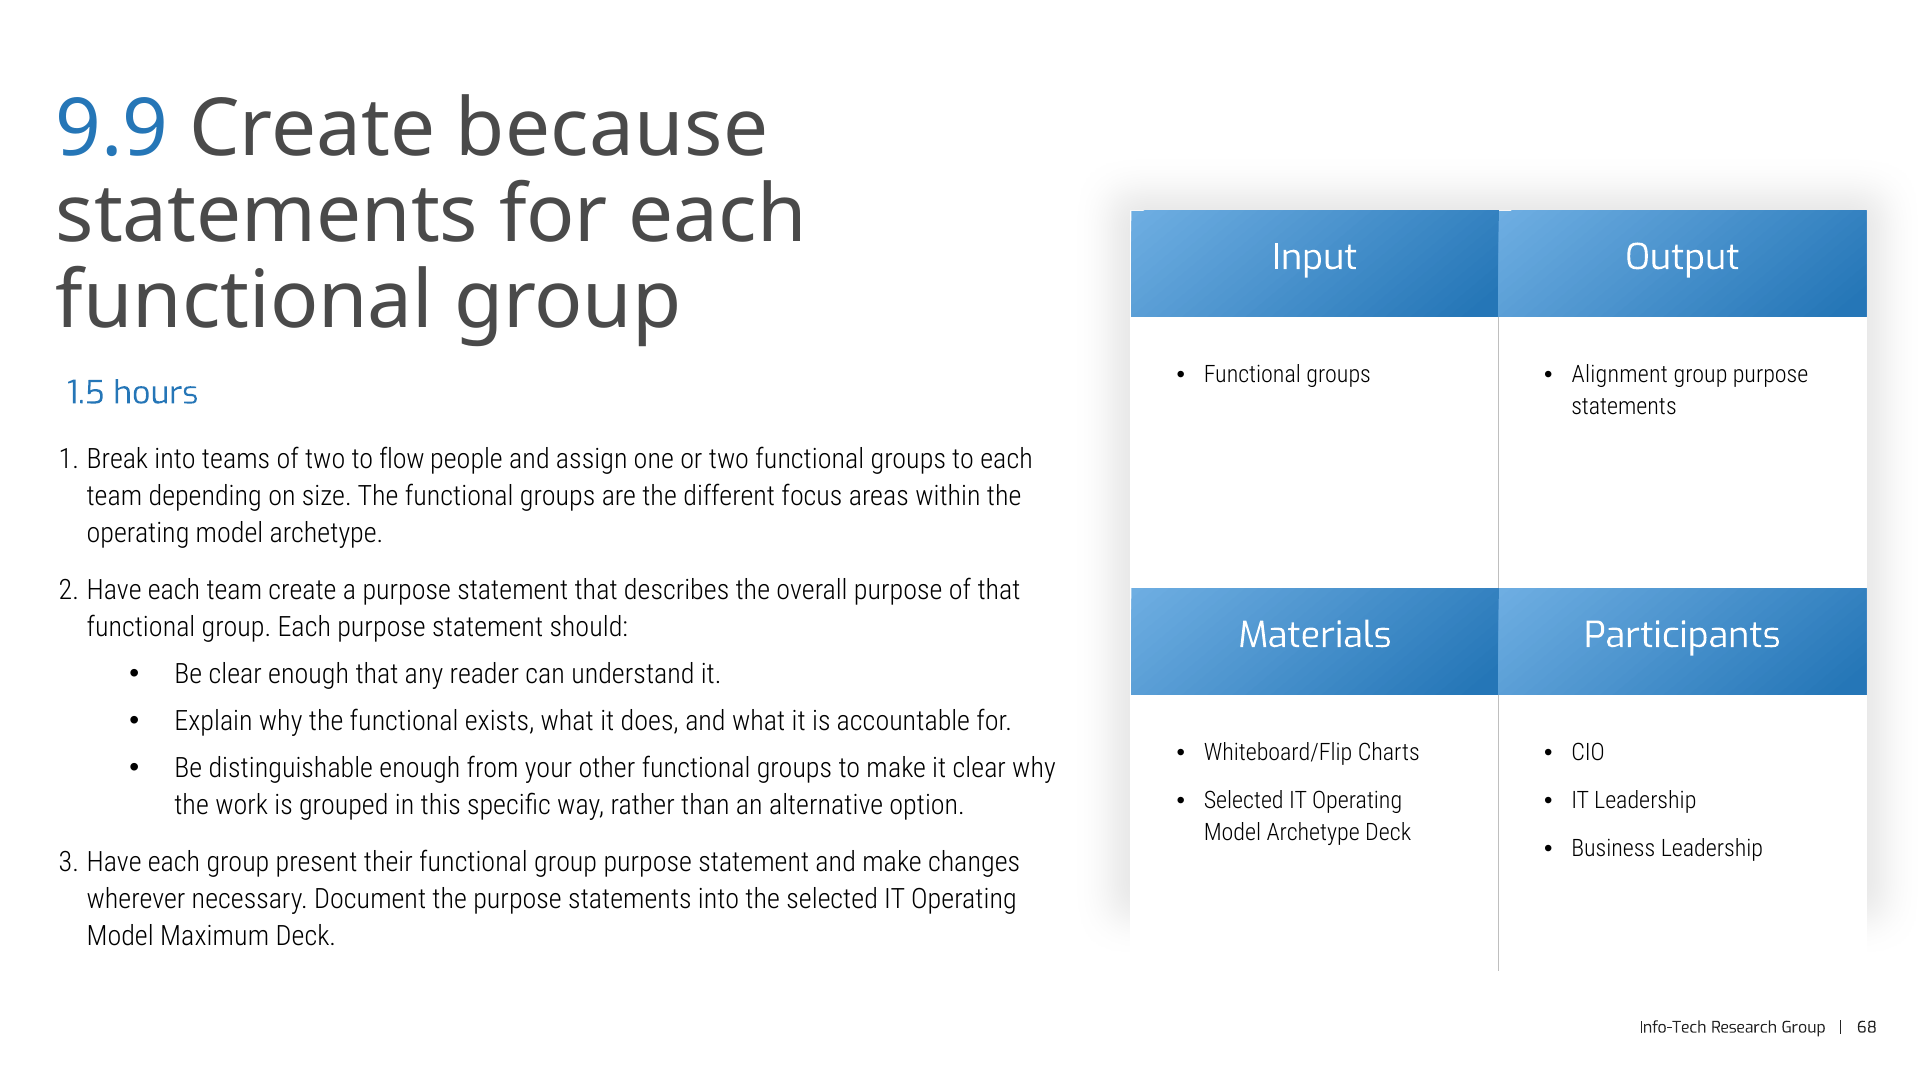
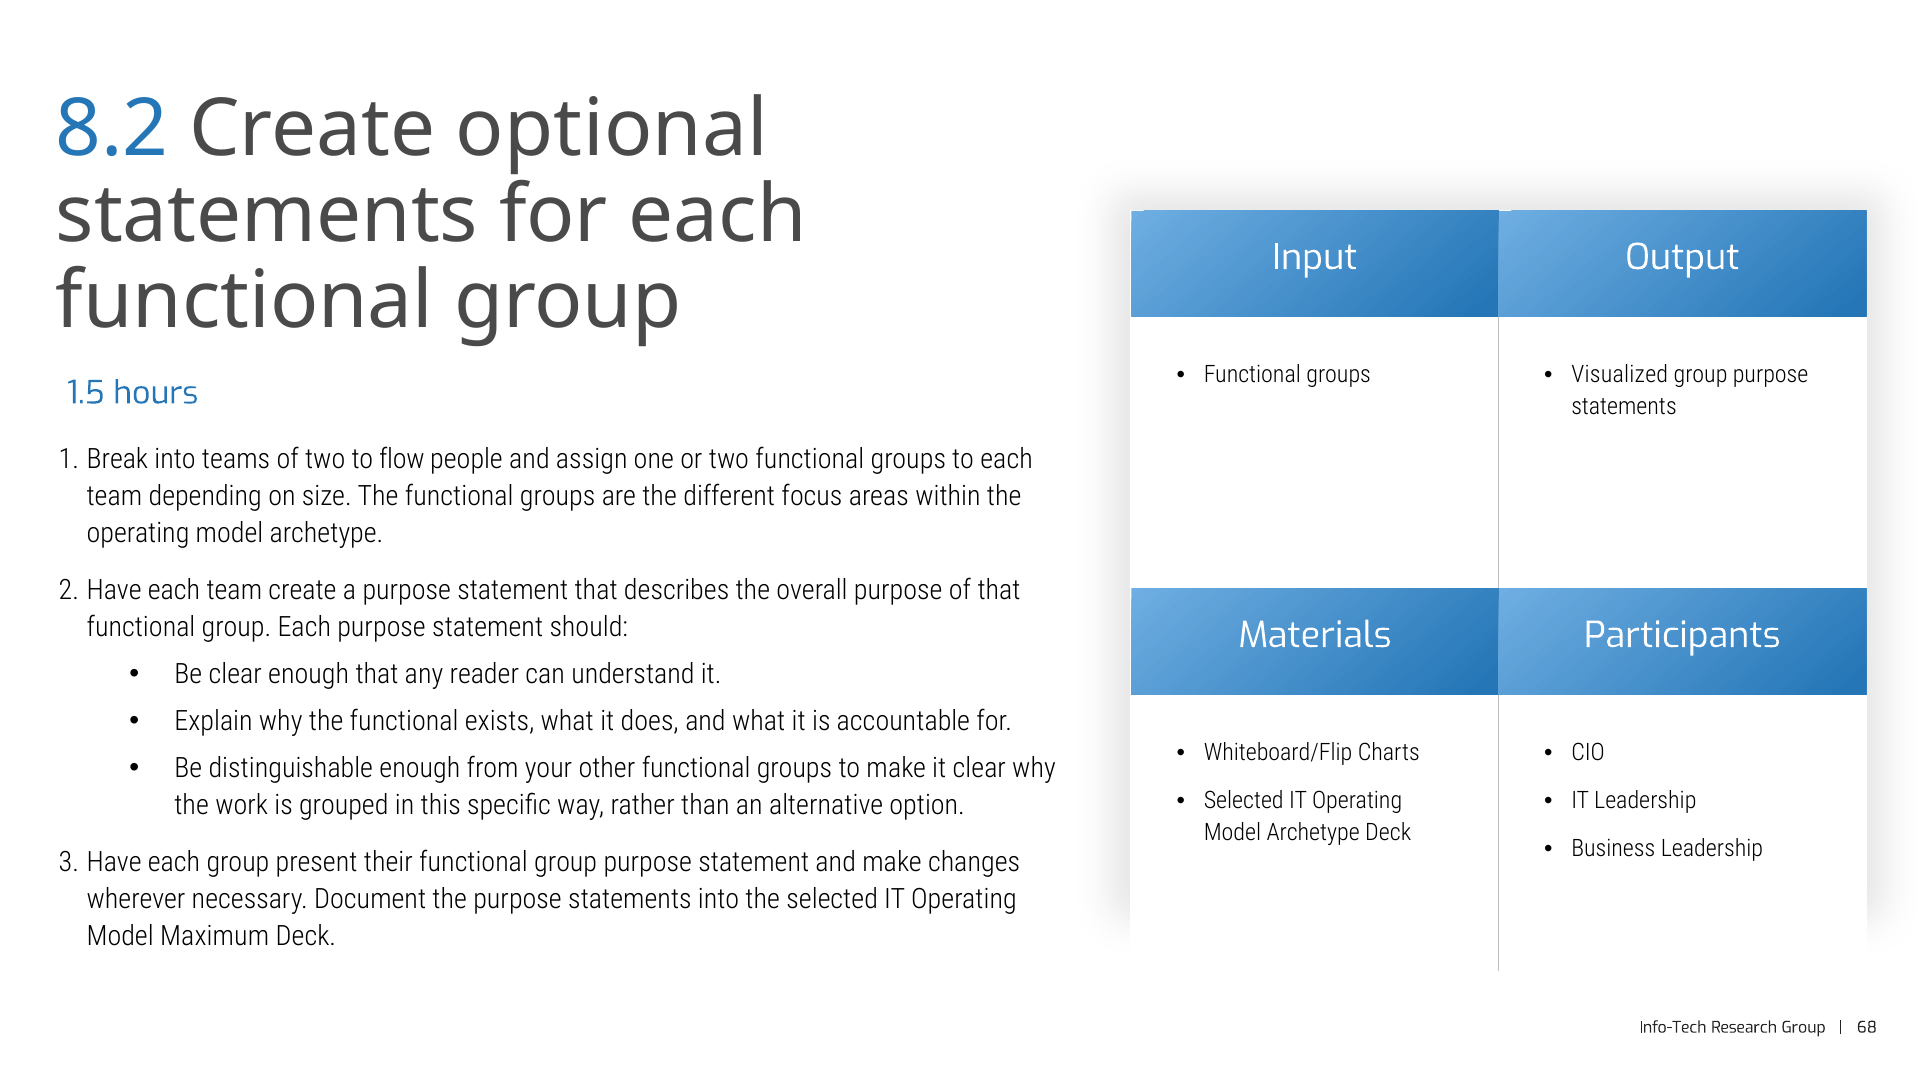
9.9: 9.9 -> 8.2 (112, 129)
because: because -> optional (612, 129)
Alignment: Alignment -> Visualized (1620, 375)
